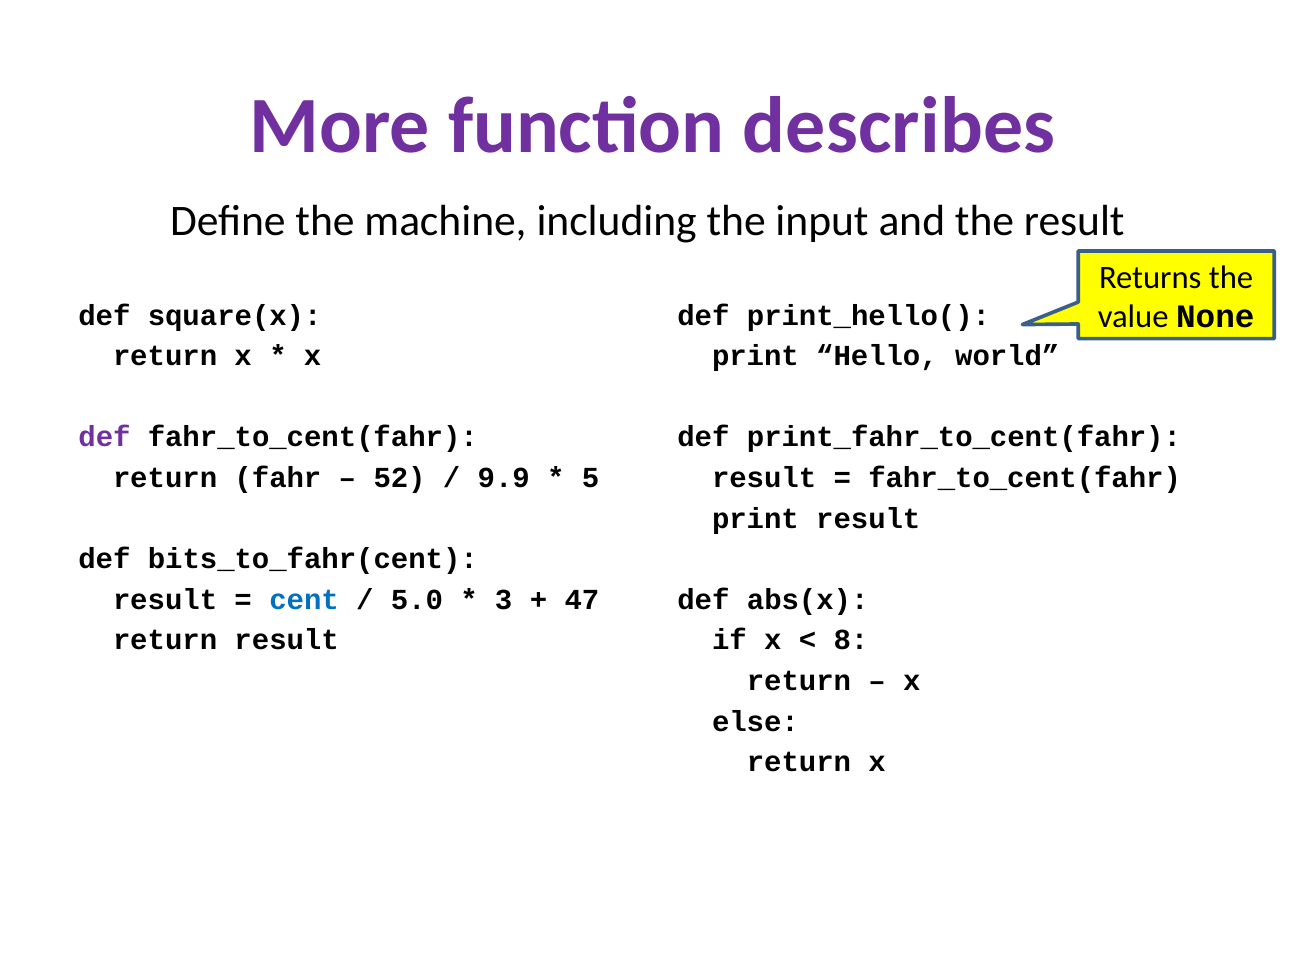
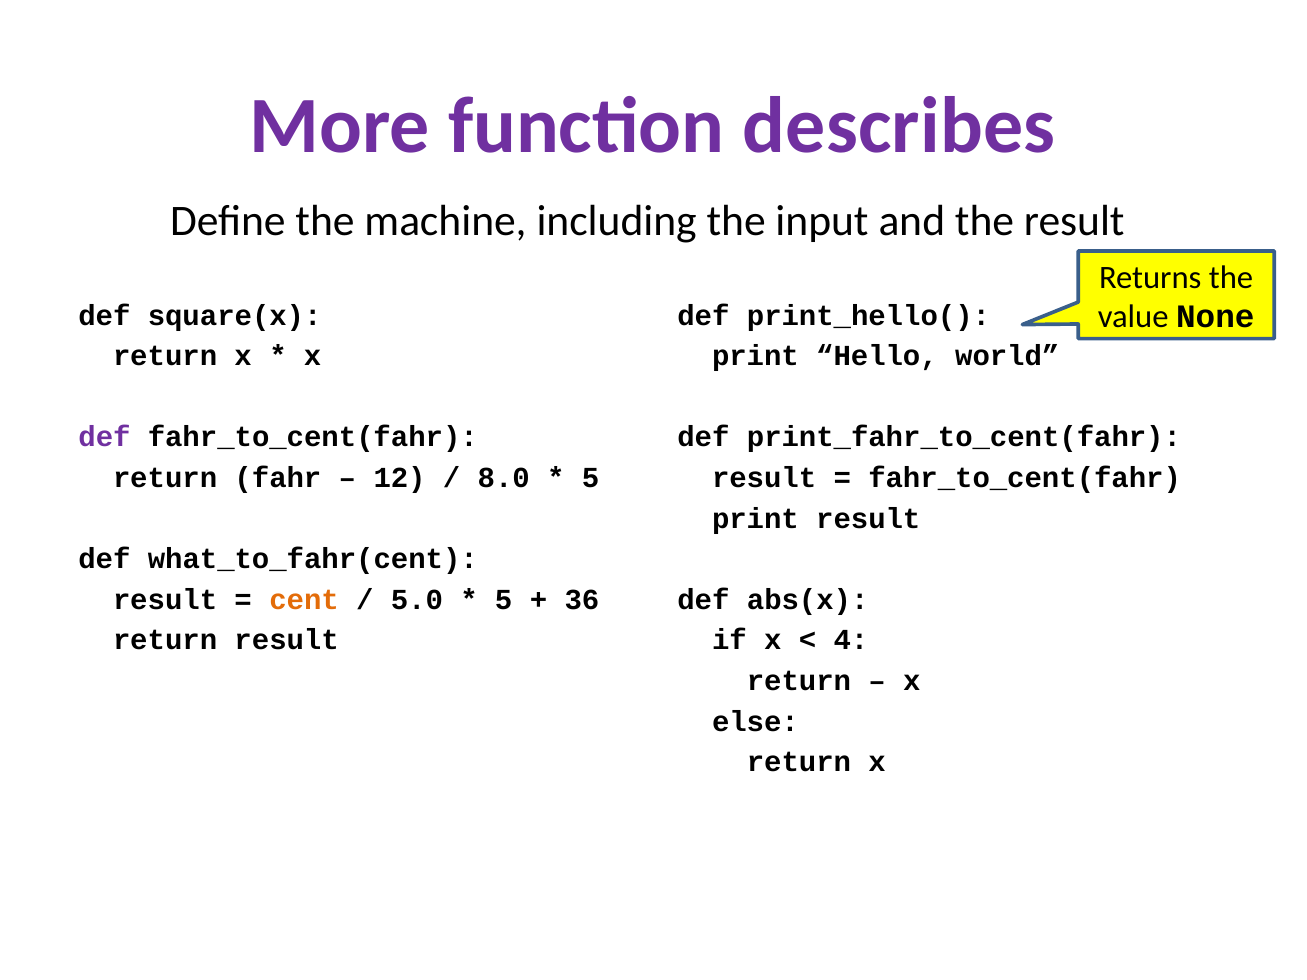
52: 52 -> 12 (400, 478)
9.9: 9.9 -> 8.0 (504, 478)
bits_to_fahr(cent: bits_to_fahr(cent -> what_to_fahr(cent (313, 559)
cent colour: blue -> orange (304, 600)
3: 3 -> 5 (504, 600)
47: 47 -> 36 (582, 600)
8: 8 -> 4 (851, 640)
